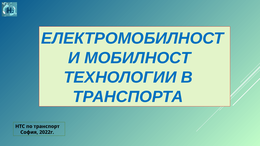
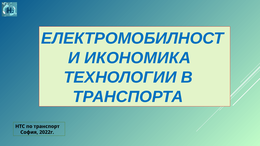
МОБИЛНОСТ: МОБИЛНОСТ -> ИКОНОМИКА (138, 58)
